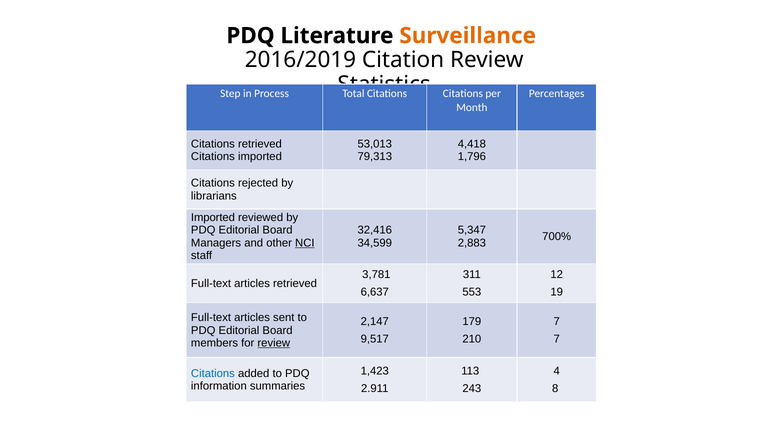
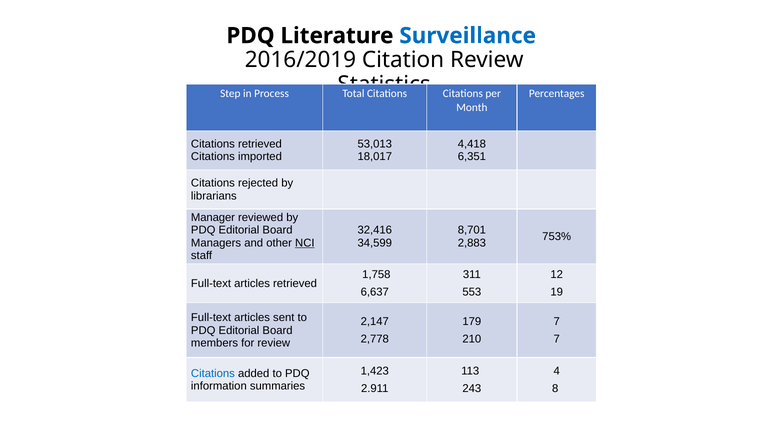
Surveillance colour: orange -> blue (468, 36)
79,313: 79,313 -> 18,017 (375, 157)
1,796: 1,796 -> 6,351 (472, 157)
Imported: Imported -> Manager (213, 217)
5,347: 5,347 -> 8,701 (472, 230)
700%: 700% -> 753% (557, 236)
3,781: 3,781 -> 1,758 (376, 275)
9,517: 9,517 -> 2,778 (375, 339)
review underline: present -> none (274, 343)
